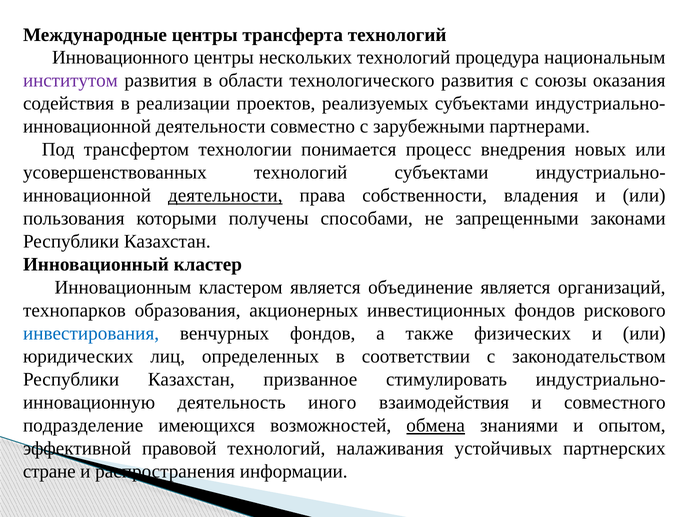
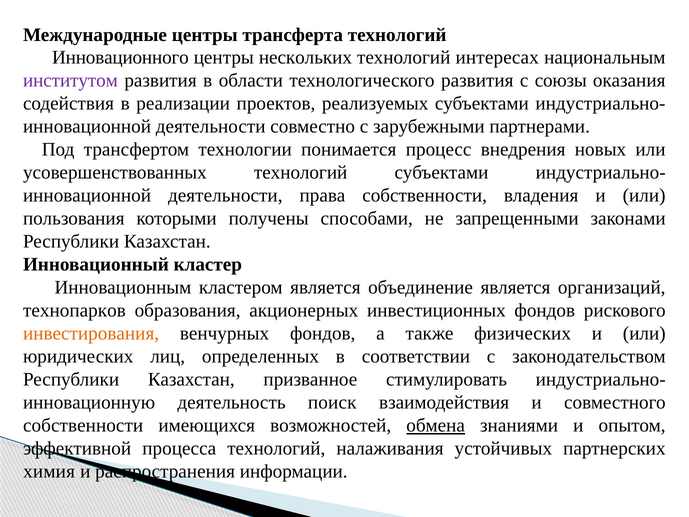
процедура: процедура -> интересах (497, 58)
деятельности underline: present -> none (225, 195)
инвестирования colour: blue -> orange (91, 333)
иного: иного -> поиск (332, 402)
подразделение: подразделение -> собственности (83, 425)
правовой: правовой -> процесса (179, 448)
стране: стране -> химия (49, 471)
